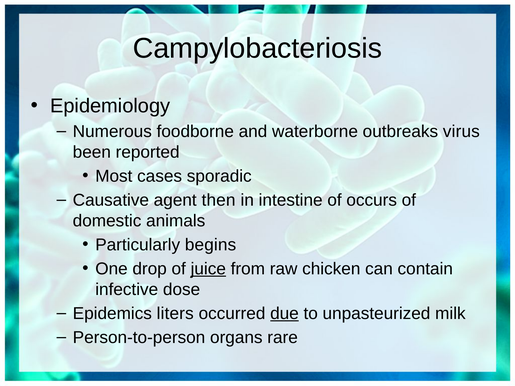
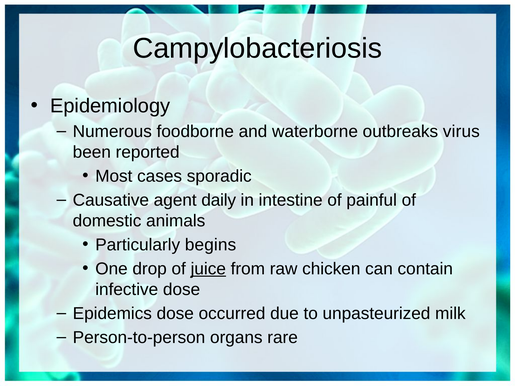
then: then -> daily (219, 200)
occurs: occurs -> painful (372, 200)
Epidemics liters: liters -> dose (175, 314)
due underline: present -> none (284, 314)
